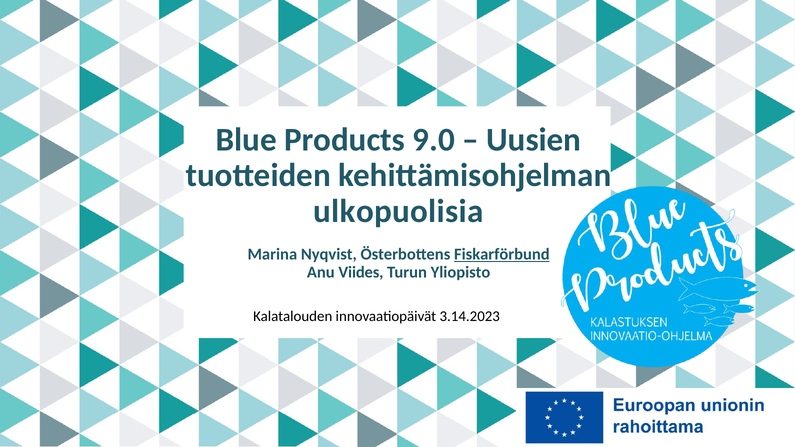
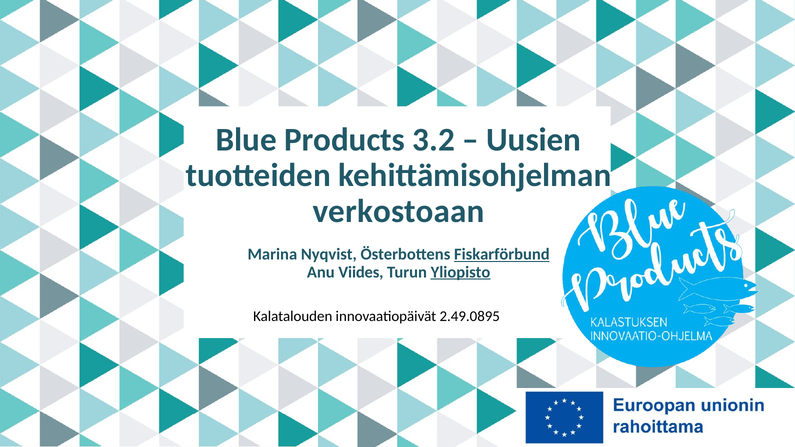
9.0: 9.0 -> 3.2 (434, 140)
ulkopuolisia: ulkopuolisia -> verkostoaan (399, 211)
Yliopisto underline: none -> present (461, 272)
3.14.2023: 3.14.2023 -> 2.49.0895 (470, 317)
